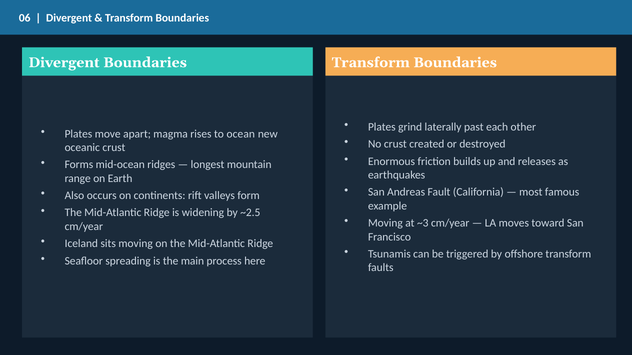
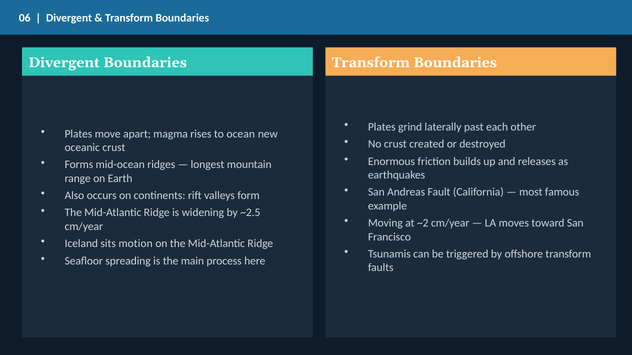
~3: ~3 -> ~2 (423, 223)
sits moving: moving -> motion (136, 244)
